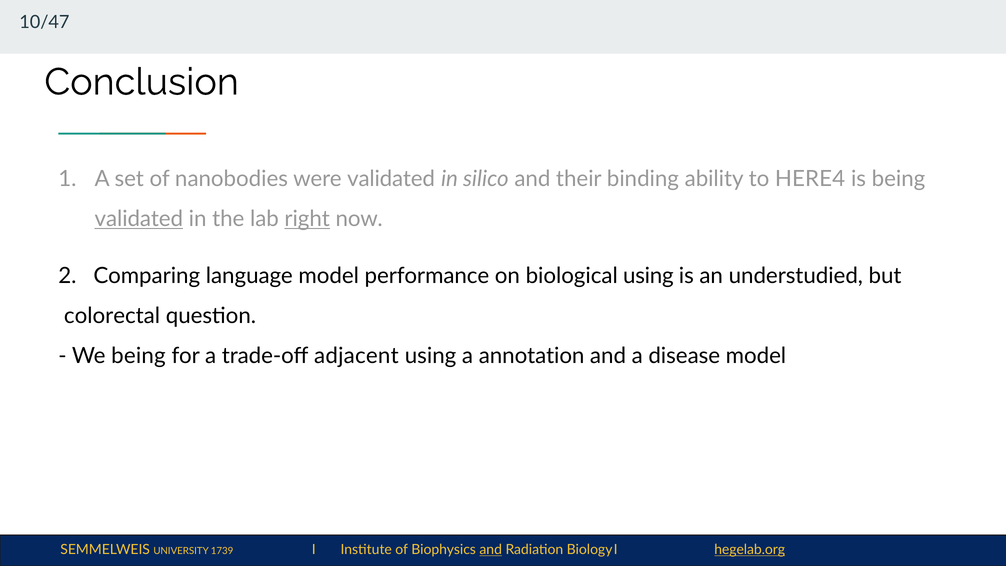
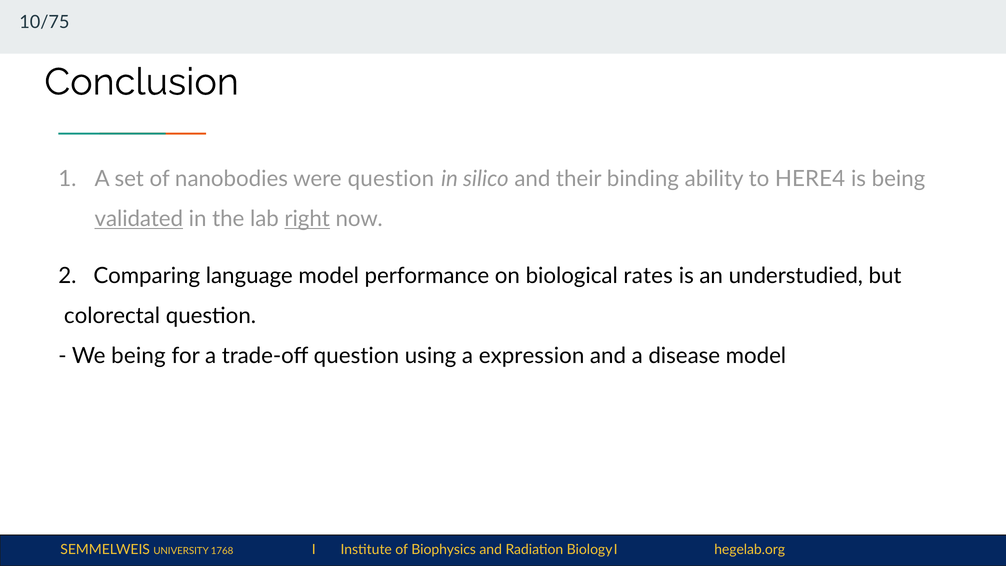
10/47: 10/47 -> 10/75 (44, 22)
were validated: validated -> question (391, 179)
biological using: using -> rates (648, 276)
trade-off adjacent: adjacent -> question (356, 356)
annotation: annotation -> expression (532, 356)
1739: 1739 -> 1768 (222, 551)
and underline: present -> none (491, 550)
hegelab.org underline: present -> none (750, 550)
